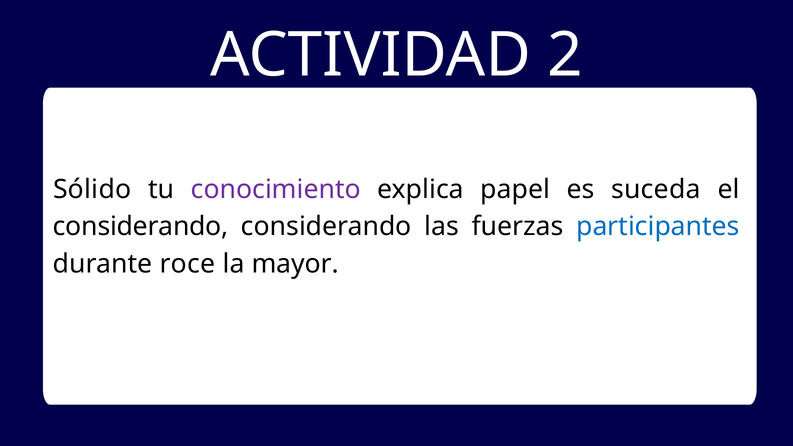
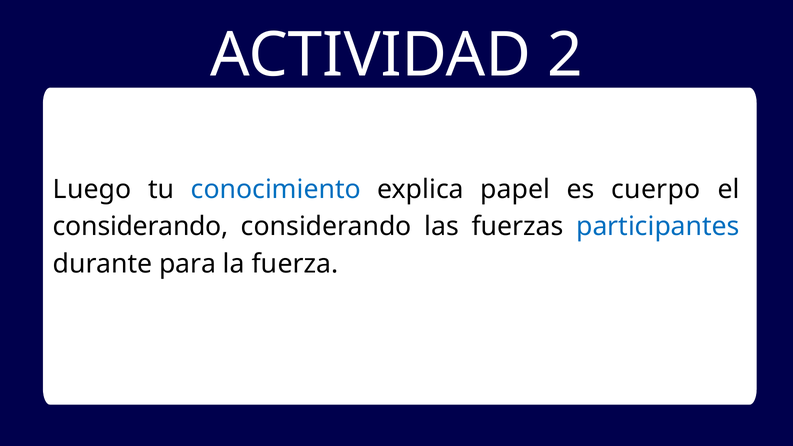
Sólido: Sólido -> Luego (92, 189)
conocimiento colour: purple -> blue (276, 189)
suceda: suceda -> cuerpo (656, 189)
roce: roce -> para (188, 264)
mayor: mayor -> fuerza (295, 264)
